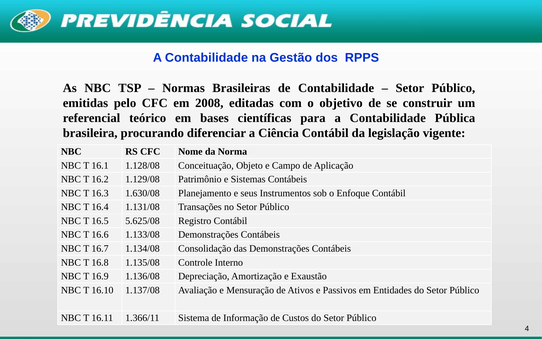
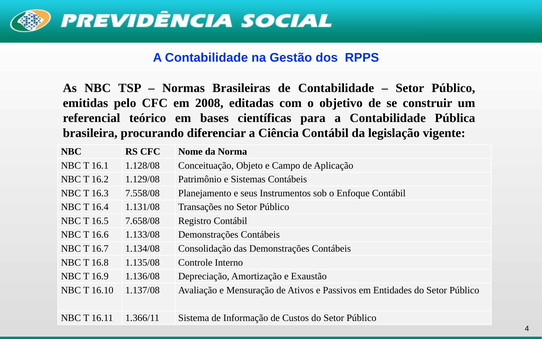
1.630/08: 1.630/08 -> 7.558/08 (142, 193)
5.625/08: 5.625/08 -> 7.658/08 (142, 221)
